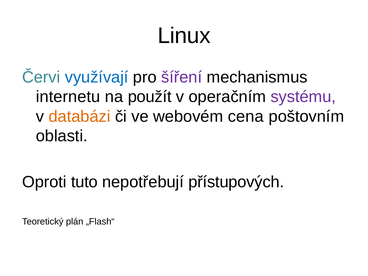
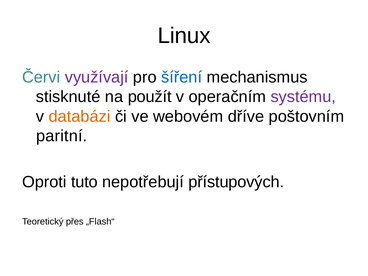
využívají colour: blue -> purple (97, 77)
šíření colour: purple -> blue (182, 77)
internetu: internetu -> stisknuté (68, 97)
cena: cena -> dříve (246, 116)
oblasti: oblasti -> paritní (62, 136)
plán: plán -> přes (75, 221)
